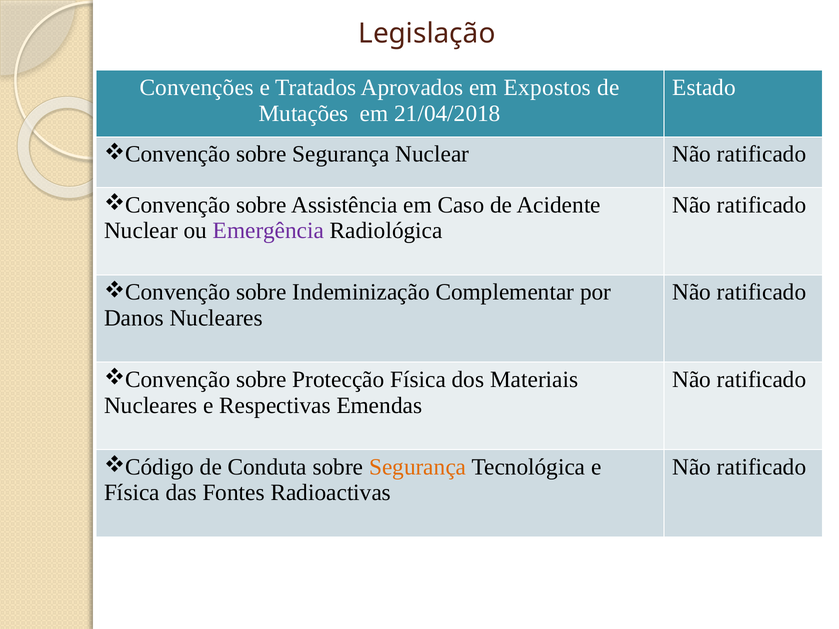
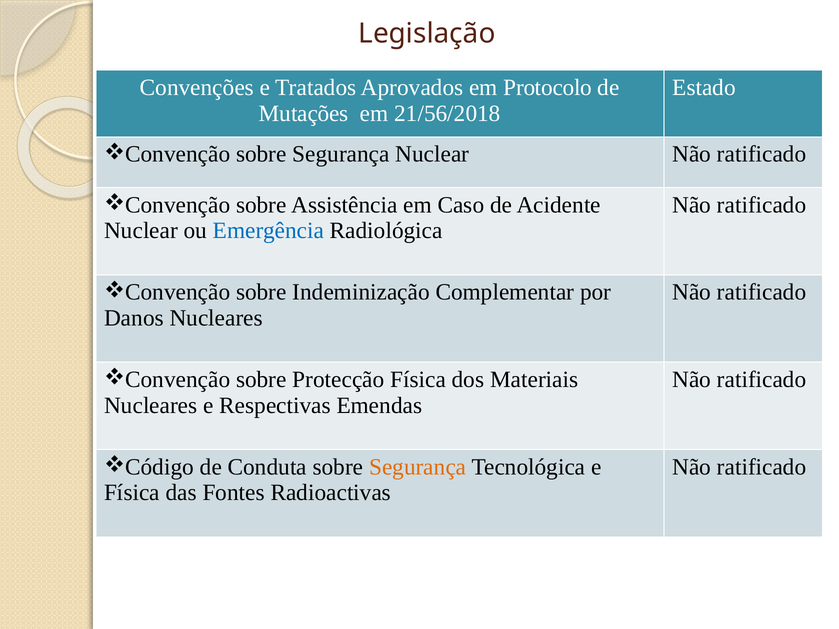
Expostos: Expostos -> Protocolo (548, 88)
21/04/2018: 21/04/2018 -> 21/56/2018 (447, 113)
Emergência colour: purple -> blue (268, 231)
